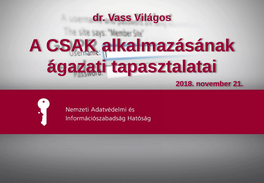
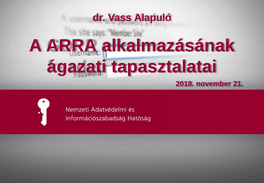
Világos: Világos -> Alapuló (153, 18)
CSAK: CSAK -> ARRA (71, 46)
